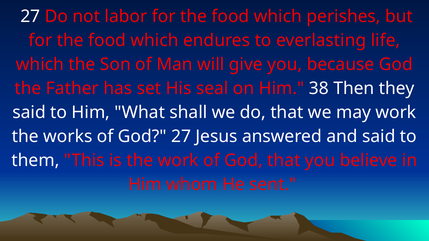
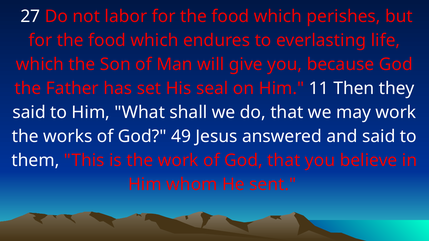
38: 38 -> 11 (319, 89)
God 27: 27 -> 49 (181, 137)
